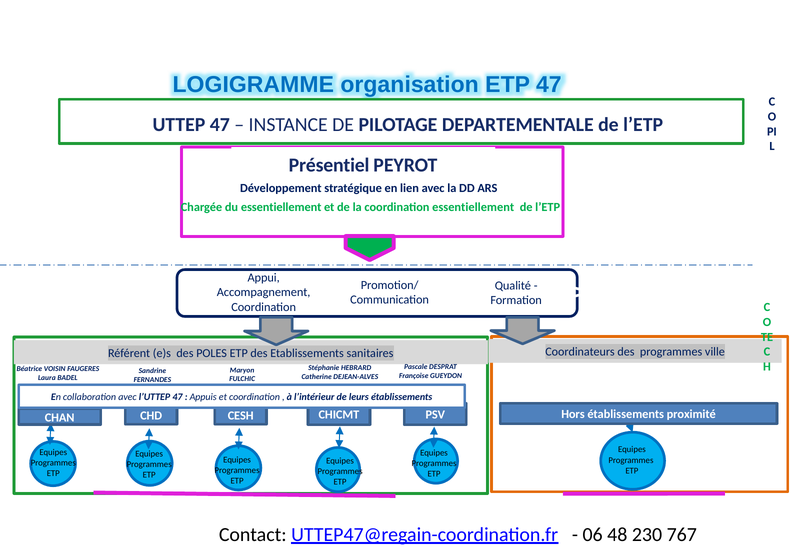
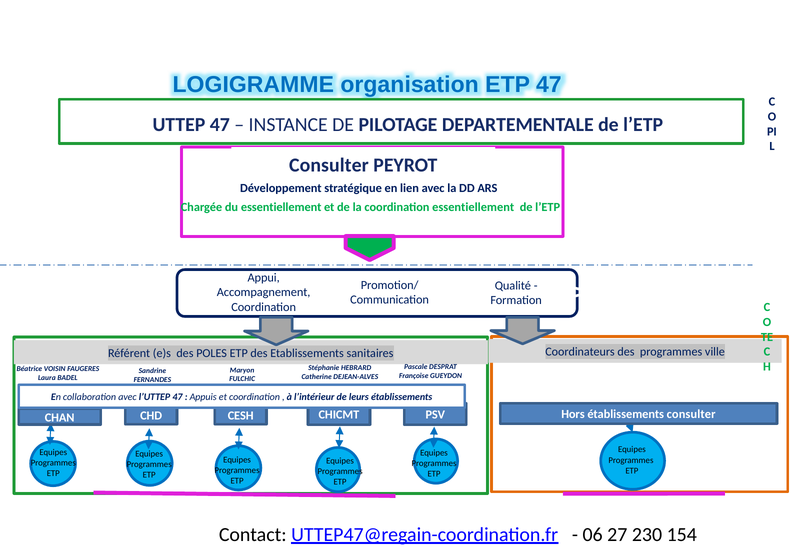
Présentiel: Présentiel -> Consulter (329, 165)
établissements proximité: proximité -> consulter (691, 414)
48: 48 -> 27 (617, 534)
767: 767 -> 154 (682, 534)
